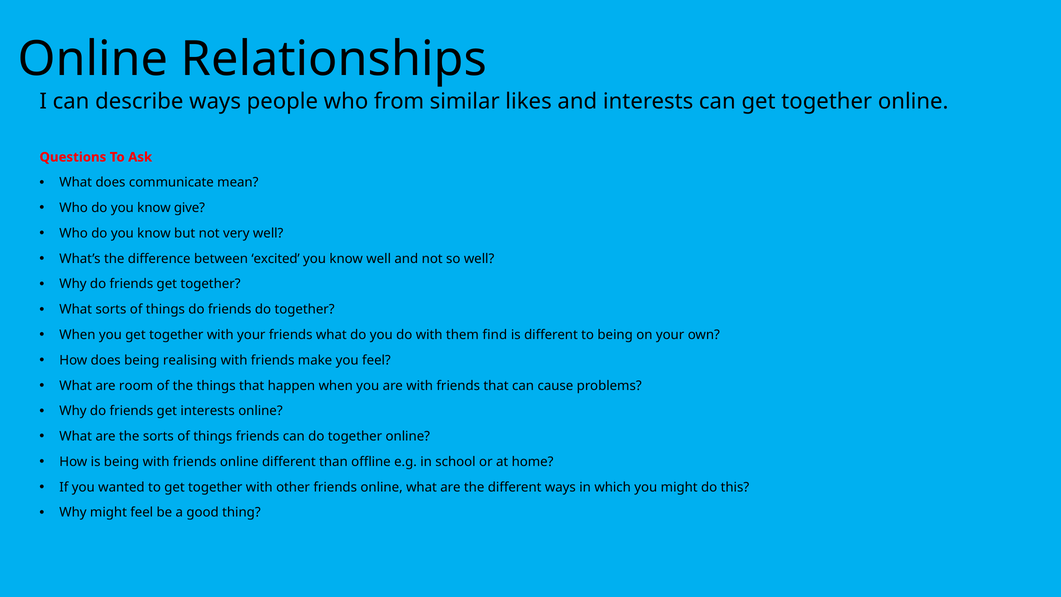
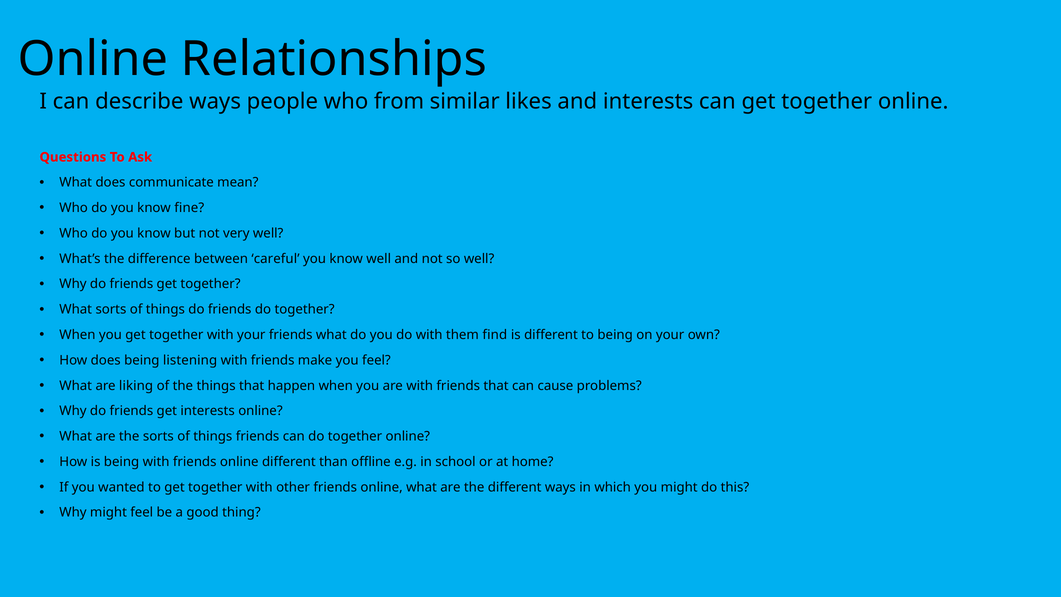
give: give -> fine (189, 208)
excited: excited -> careful (275, 259)
realising: realising -> listening (190, 360)
room: room -> liking (136, 386)
